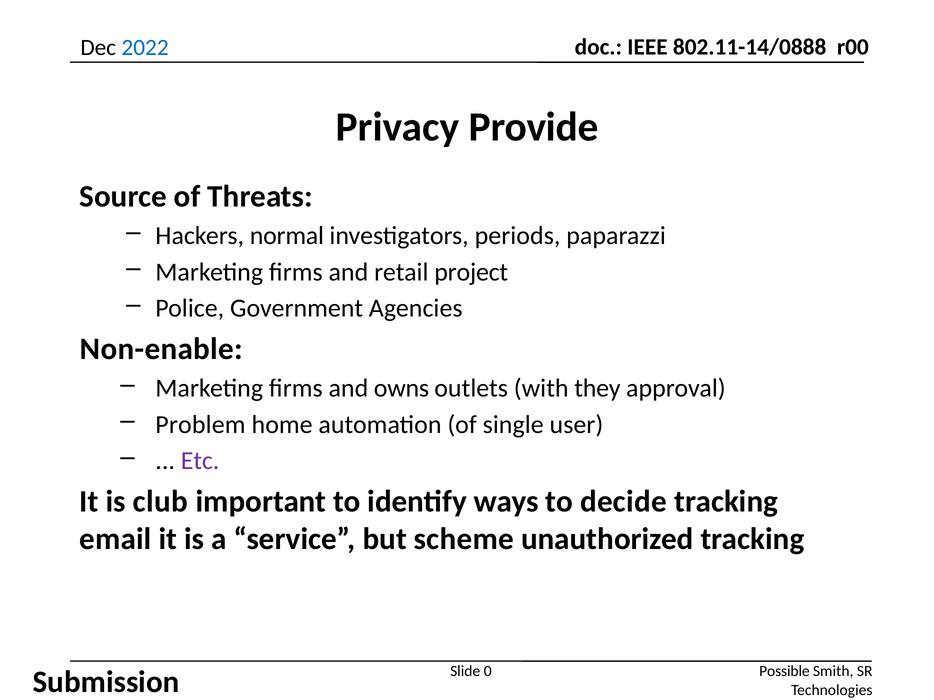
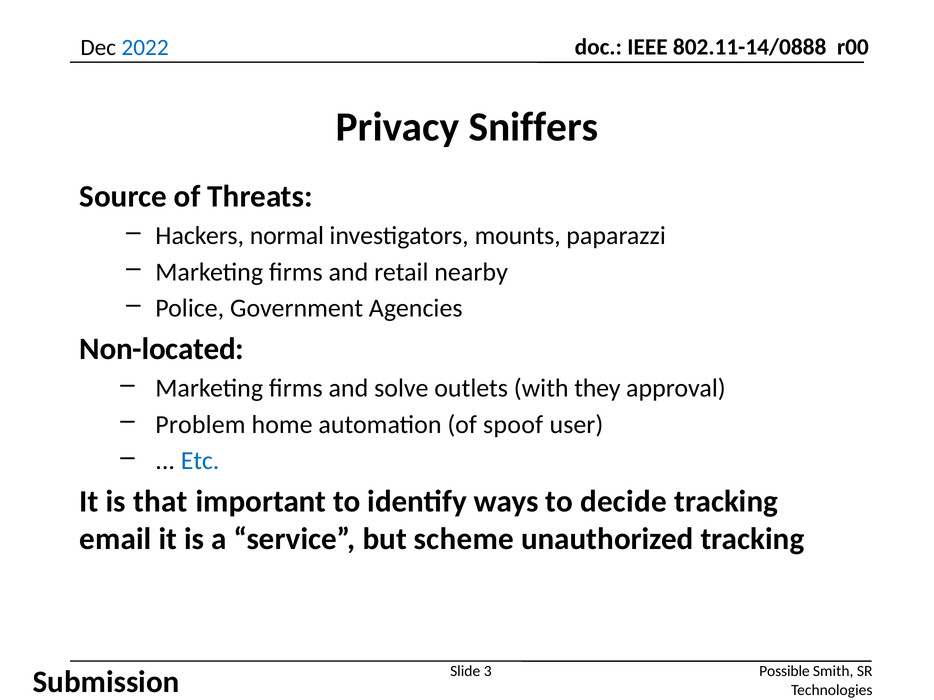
Provide: Provide -> Sniffers (534, 127)
periods: periods -> mounts (518, 236)
project: project -> nearby (471, 272)
Non-enable: Non-enable -> Non-located (162, 349)
owns: owns -> solve (401, 388)
single: single -> spoof (513, 425)
Etc colour: purple -> blue (200, 461)
club: club -> that (160, 502)
0: 0 -> 3 (488, 672)
